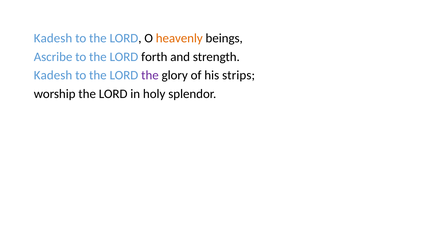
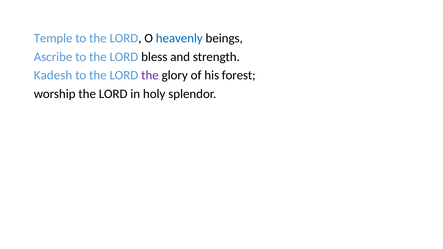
Kadesh: Kadesh -> Temple (53, 38)
heavenly colour: orange -> blue (179, 38)
forth: forth -> bless (154, 57)
strips: strips -> forest (239, 75)
